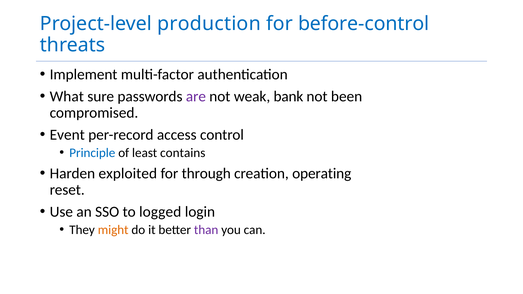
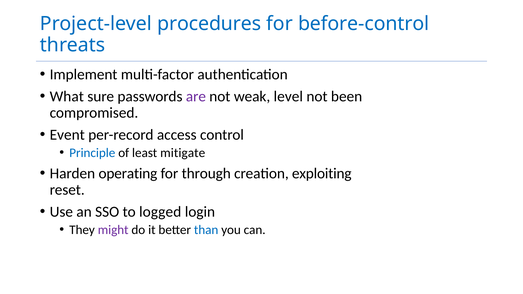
production: production -> procedures (209, 24)
bank: bank -> level (288, 96)
contains: contains -> mitigate (183, 153)
exploited: exploited -> operating (128, 174)
operating: operating -> exploiting (322, 174)
might colour: orange -> purple (113, 230)
than colour: purple -> blue (206, 230)
